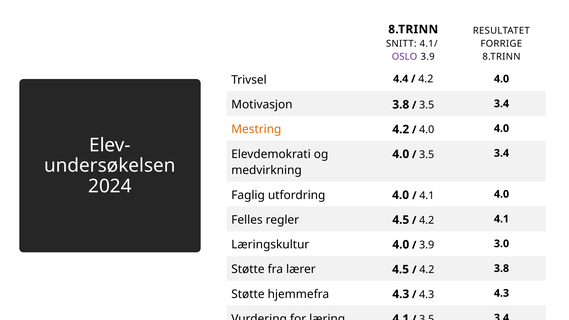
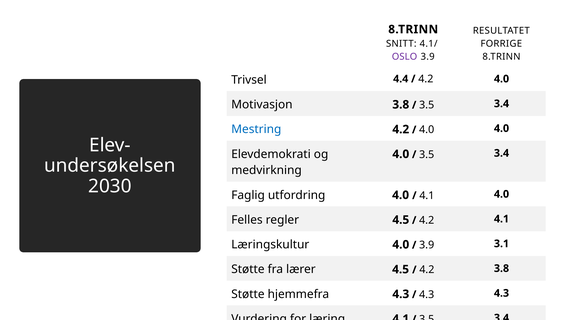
Mestring colour: orange -> blue (256, 129)
2024: 2024 -> 2030 (110, 186)
3.0: 3.0 -> 3.1 (502, 244)
